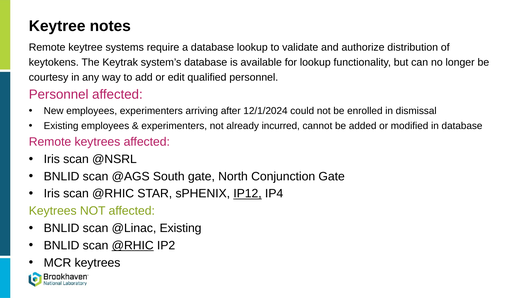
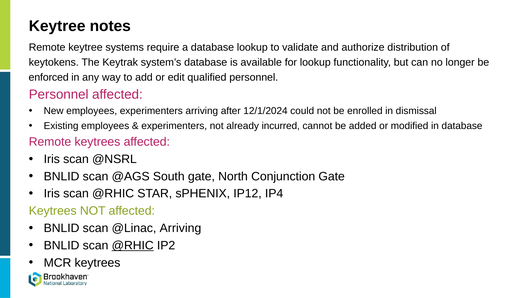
courtesy: courtesy -> enforced (49, 78)
IP12 underline: present -> none (248, 194)
@Linac Existing: Existing -> Arriving (180, 228)
